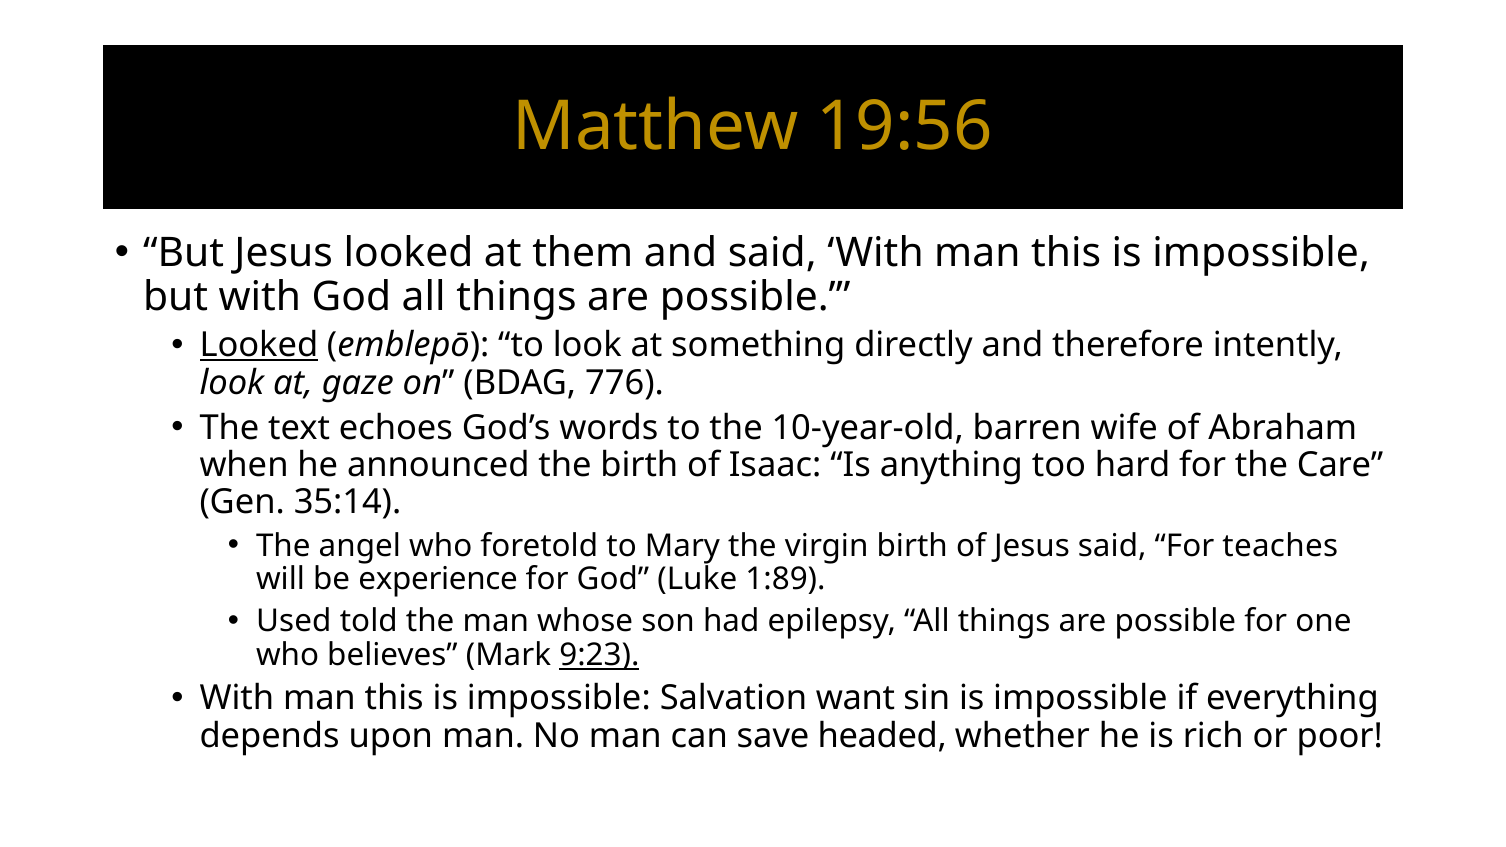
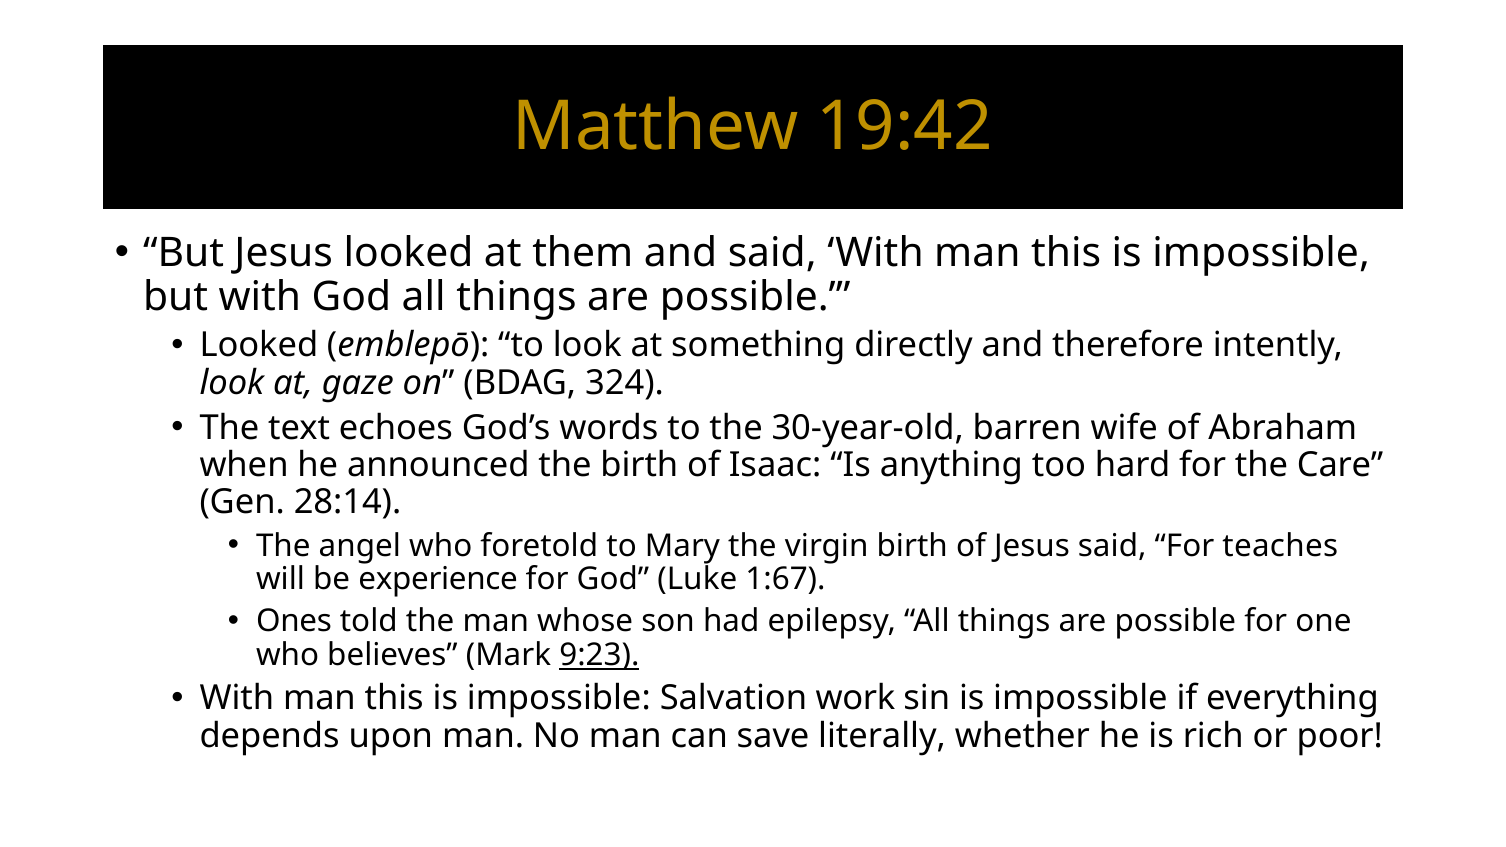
19:56: 19:56 -> 19:42 (904, 127)
Looked underline: present -> none (259, 345)
776: 776 -> 324 (624, 383)
10-year-old: 10-year-old -> 30-year-old (868, 428)
35:14: 35:14 -> 28:14 (348, 502)
1:89: 1:89 -> 1:67 (785, 580)
Used: Used -> Ones (294, 621)
want: want -> work (855, 699)
headed: headed -> literally (882, 736)
